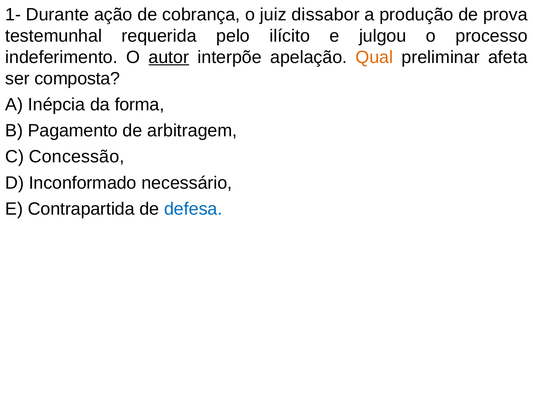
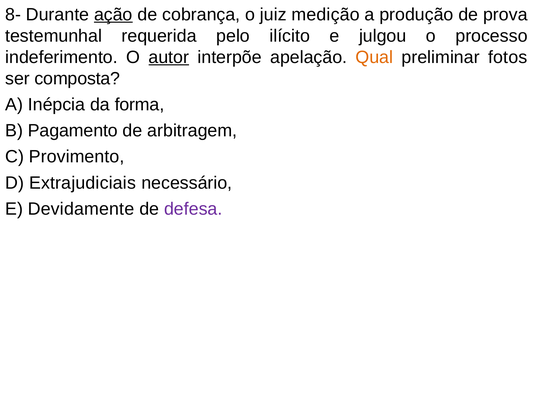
1-: 1- -> 8- (13, 15)
ação underline: none -> present (113, 15)
dissabor: dissabor -> medição (326, 15)
afeta: afeta -> fotos (508, 57)
Concessão: Concessão -> Provimento (77, 157)
Inconformado: Inconformado -> Extrajudiciais (83, 183)
Contrapartida: Contrapartida -> Devidamente (81, 209)
defesa colour: blue -> purple (193, 209)
